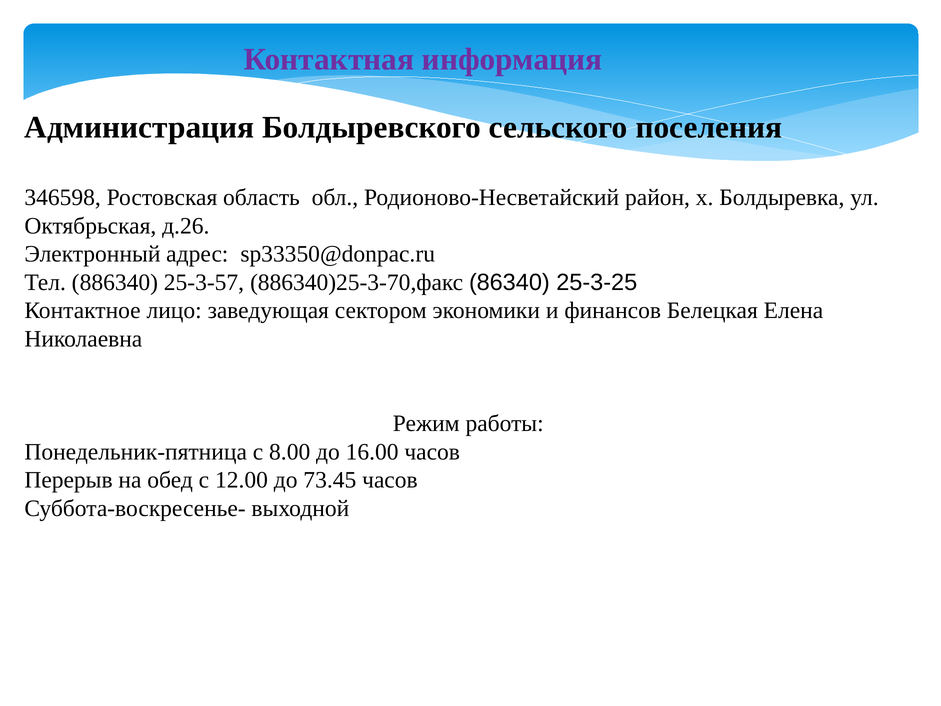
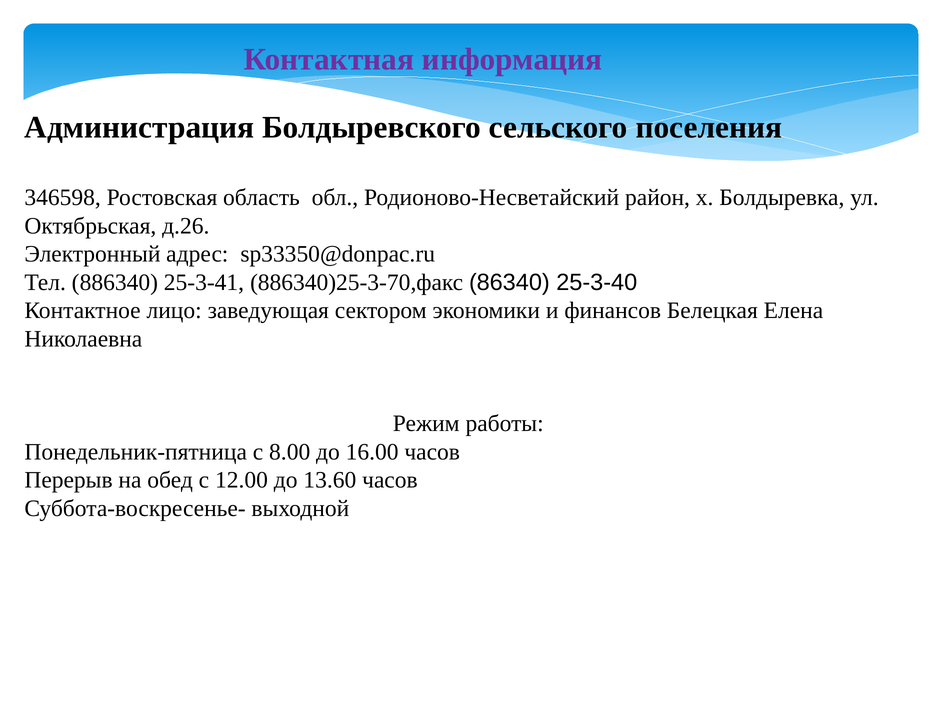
25-3-57: 25-3-57 -> 25-3-41 (204, 282)
25-3-25: 25-3-25 -> 25-3-40 (597, 282)
73.45: 73.45 -> 13.60 (330, 480)
